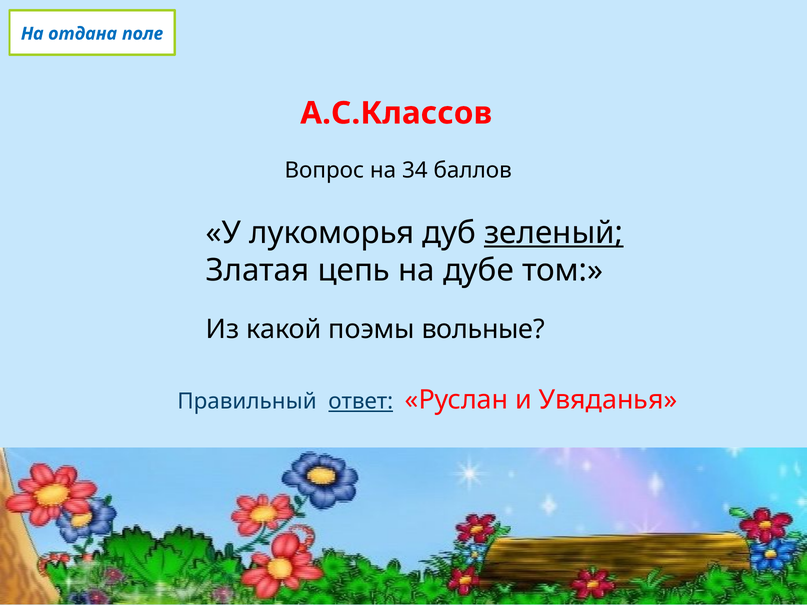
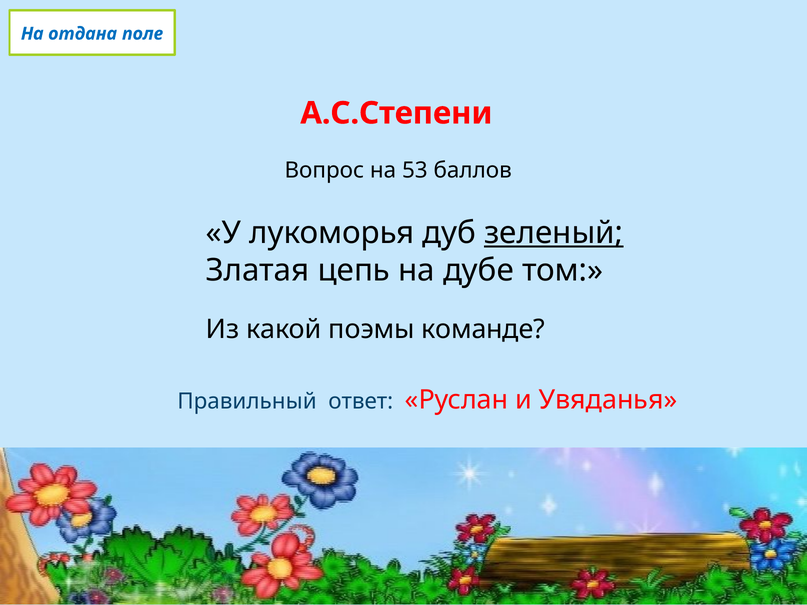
А.С.Классов: А.С.Классов -> А.С.Степени (396, 113)
34: 34 -> 53 (415, 170)
вольные: вольные -> команде (483, 330)
ответ underline: present -> none (361, 402)
